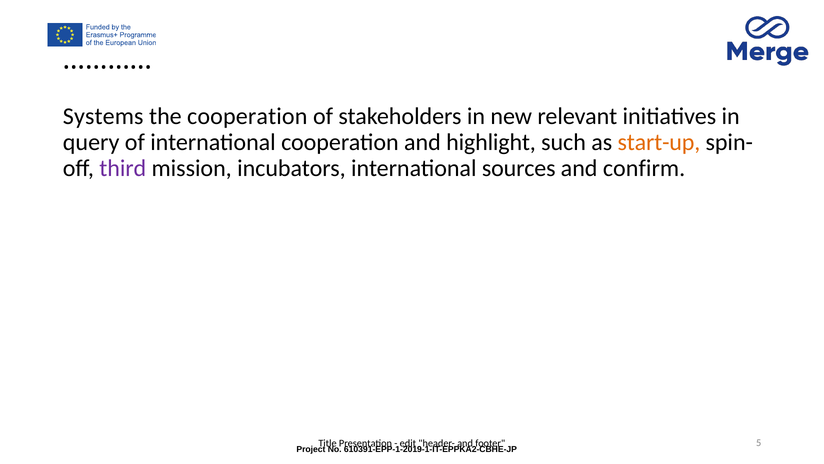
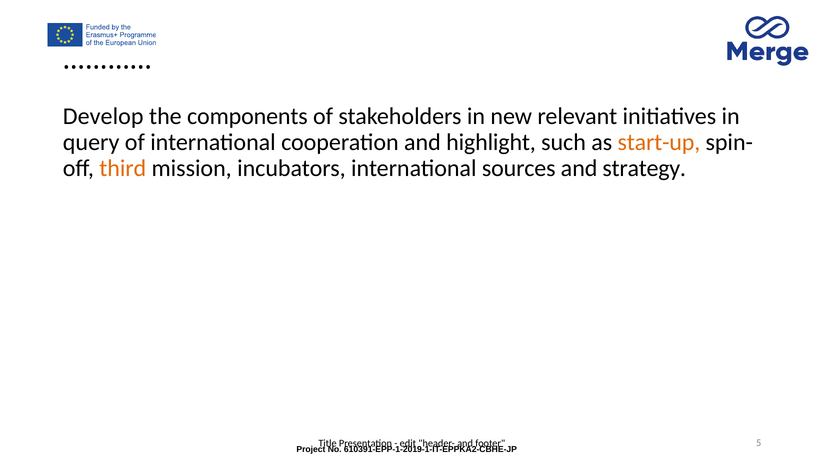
Systems: Systems -> Develop (103, 116)
the cooperation: cooperation -> components (247, 116)
third colour: purple -> orange (123, 168)
confirm: confirm -> strategy (644, 168)
